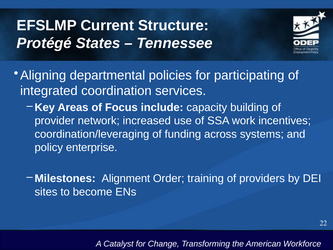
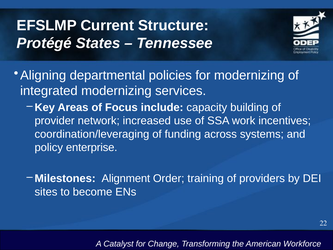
for participating: participating -> modernizing (249, 75)
integrated coordination: coordination -> modernizing (116, 91)
